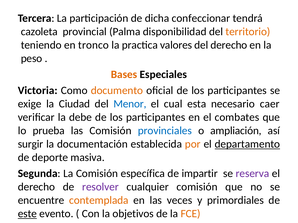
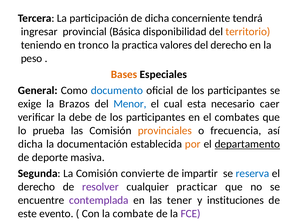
confeccionar: confeccionar -> concerniente (201, 18)
cazoleta: cazoleta -> ingresar (39, 32)
Palma: Palma -> Básica (125, 32)
Victoria: Victoria -> General (38, 91)
documento colour: orange -> blue (117, 91)
Ciudad: Ciudad -> Brazos (74, 104)
provinciales colour: blue -> orange (165, 131)
ampliación: ampliación -> frecuencia (236, 131)
surgir: surgir -> dicha (30, 144)
específica: específica -> convierte (143, 174)
reserva colour: purple -> blue (252, 174)
cualquier comisión: comisión -> practicar (197, 187)
contemplada colour: orange -> purple (99, 201)
veces: veces -> tener (180, 201)
primordiales: primordiales -> instituciones (235, 201)
este underline: present -> none (27, 214)
objetivos: objetivos -> combate (133, 214)
FCE colour: orange -> purple (191, 214)
